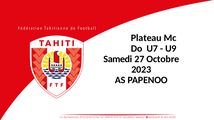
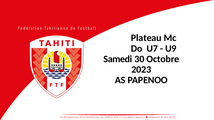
27: 27 -> 30 (139, 59)
